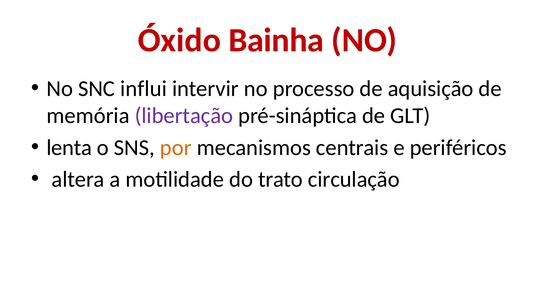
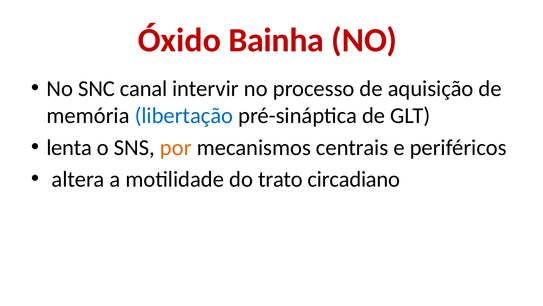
influi: influi -> canal (144, 88)
libertação colour: purple -> blue (184, 116)
circulação: circulação -> circadiano (354, 179)
